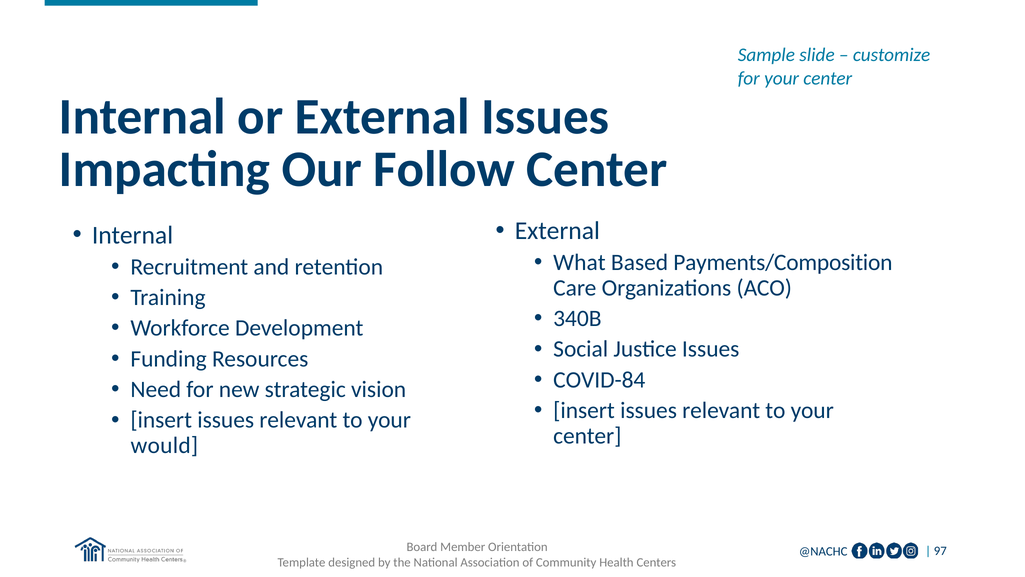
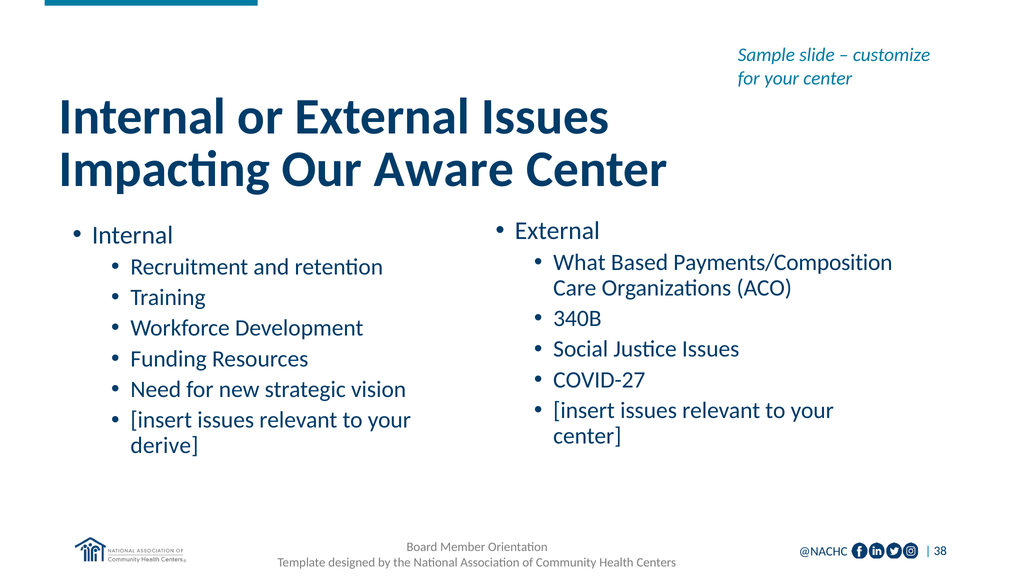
Follow: Follow -> Aware (444, 169)
COVID-84: COVID-84 -> COVID-27 (599, 380)
would: would -> derive (164, 445)
97: 97 -> 38 (940, 550)
